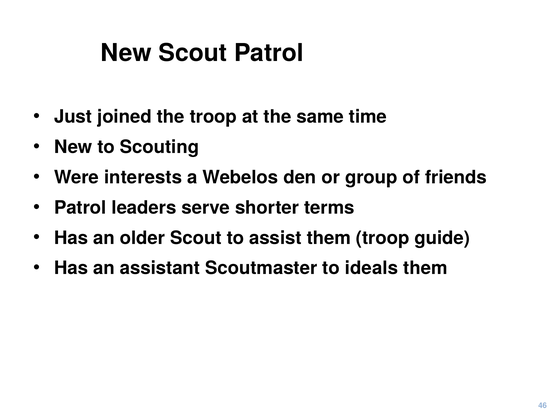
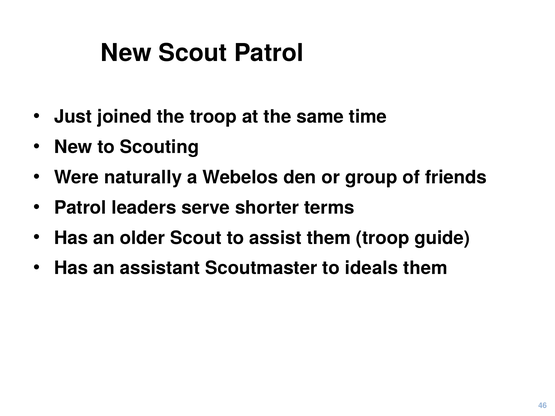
interests: interests -> naturally (143, 177)
